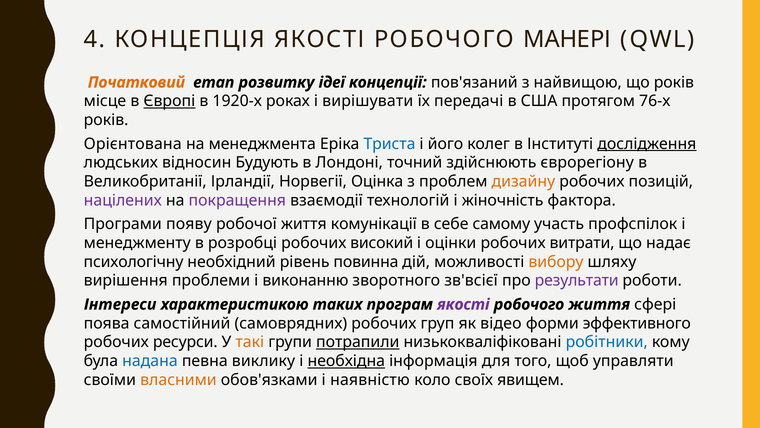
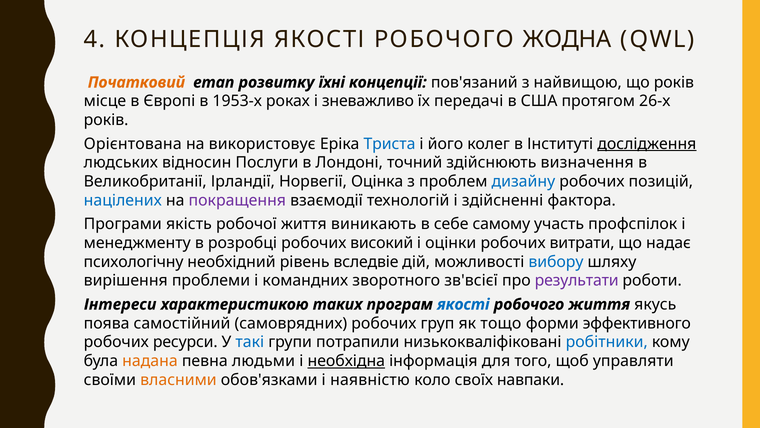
МАНЕРІ: МАНЕРІ -> ЖОДНА (567, 39)
ідеї: ідеї -> їхні (332, 82)
Європі underline: present -> none (169, 101)
1920-х: 1920-х -> 1953-х (237, 101)
вирішувати: вирішувати -> зневажливо (368, 101)
76-х: 76-х -> 26-х (655, 101)
менеджмента: менеджмента -> використовує (262, 144)
Будують: Будують -> Послуги (267, 163)
єврорегіону: єврорегіону -> визначення (587, 163)
дизайну colour: orange -> blue (523, 181)
націлених colour: purple -> blue (123, 200)
жіночність: жіночність -> здійсненні (503, 200)
появу: появу -> якість (189, 224)
комунікації: комунікації -> виникають (374, 224)
повинна: повинна -> вследвіе (366, 262)
вибору colour: orange -> blue (556, 262)
виконанню: виконанню -> командних (305, 280)
якості colour: purple -> blue (463, 304)
сфері: сфері -> якусь (655, 304)
відео: відео -> тощо (501, 323)
такі colour: orange -> blue (250, 342)
потрапили underline: present -> none (358, 342)
надана colour: blue -> orange (150, 361)
виклику: виклику -> людьми (263, 361)
явищем: явищем -> навпаки (531, 379)
